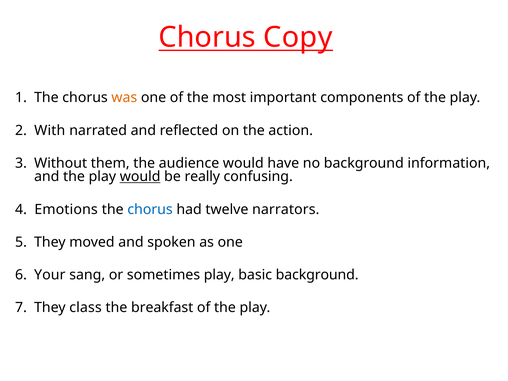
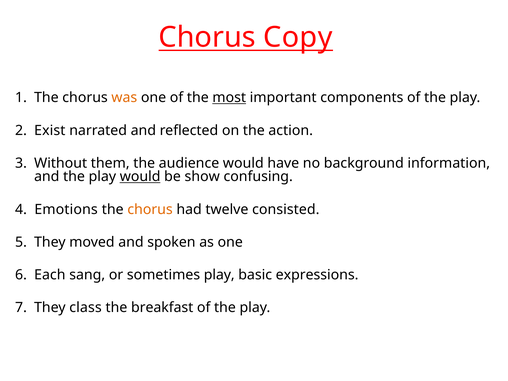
most underline: none -> present (229, 98)
With: With -> Exist (50, 130)
really: really -> show (202, 177)
chorus colour: blue -> orange (150, 209)
narrators: narrators -> consisted (286, 209)
Your: Your -> Each (50, 275)
basic background: background -> expressions (317, 275)
